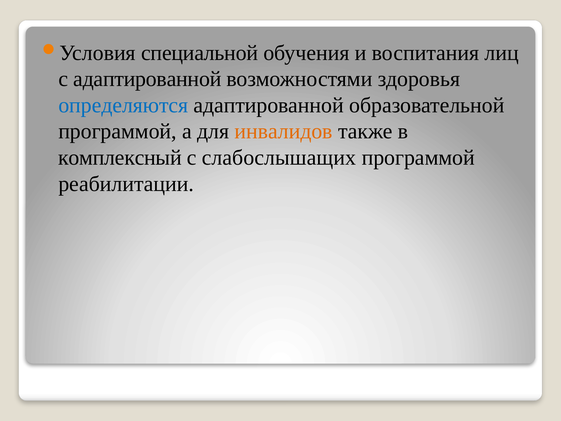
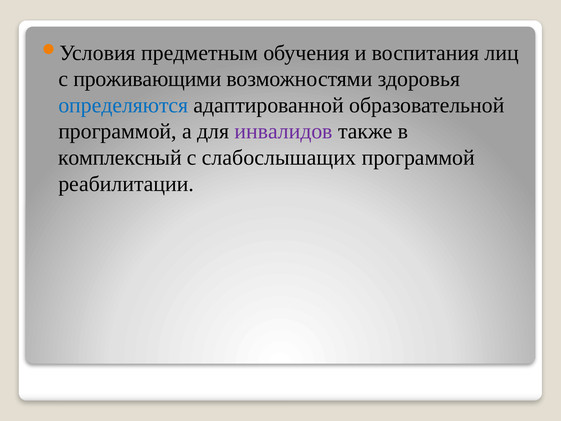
специальной: специальной -> предметным (200, 53)
с адаптированной: адаптированной -> проживающими (147, 79)
инвалидов colour: orange -> purple (284, 131)
